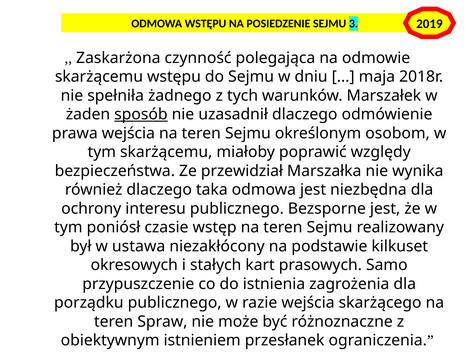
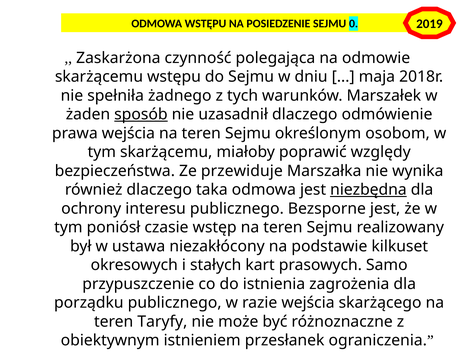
3: 3 -> 0 (354, 24)
przewidział: przewidział -> przewiduje (242, 171)
niezbędna underline: none -> present (368, 190)
Spraw: Spraw -> Taryfy (162, 322)
